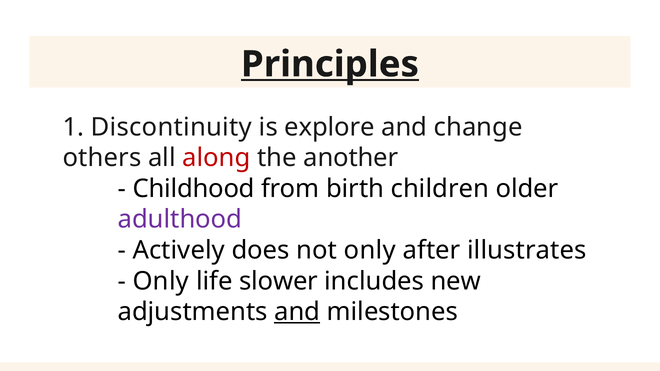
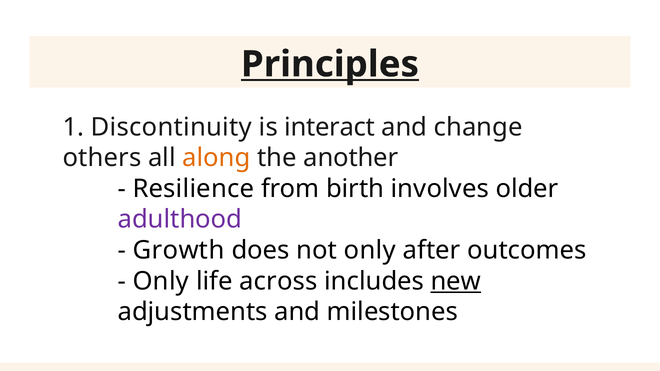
explore: explore -> interact (330, 127)
along colour: red -> orange (216, 158)
Childhood: Childhood -> Resilience (193, 189)
children: children -> involves (440, 189)
Actively: Actively -> Growth (179, 250)
illustrates: illustrates -> outcomes (527, 250)
slower: slower -> across (278, 281)
new underline: none -> present (456, 281)
and underline: present -> none (297, 312)
